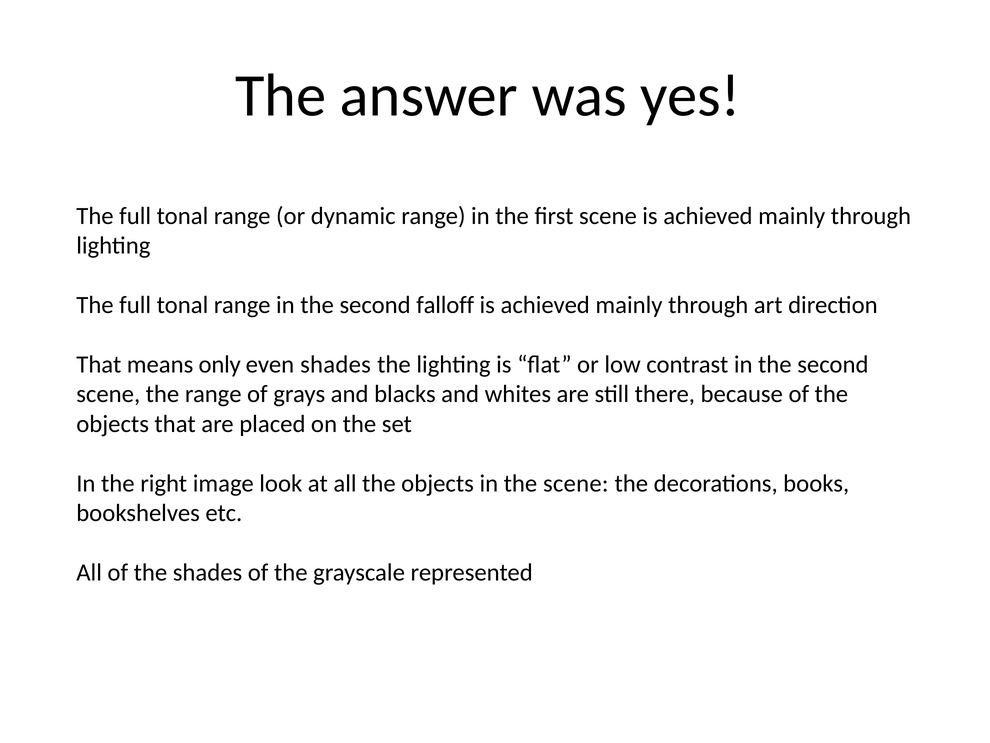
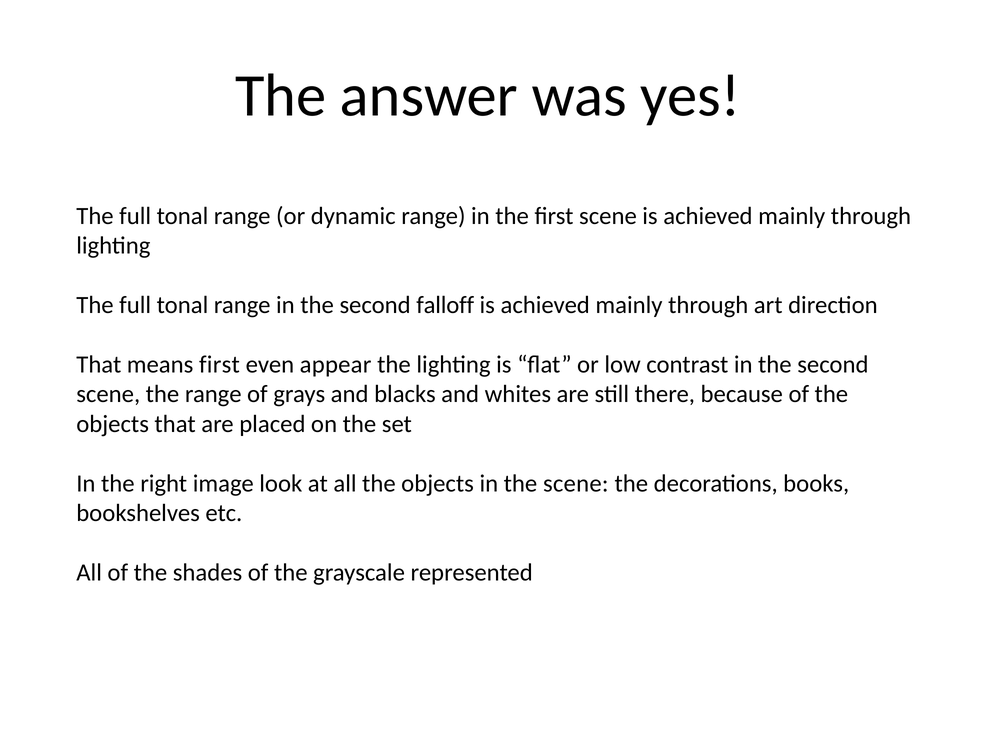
means only: only -> first (219, 364)
even shades: shades -> appear (336, 364)
